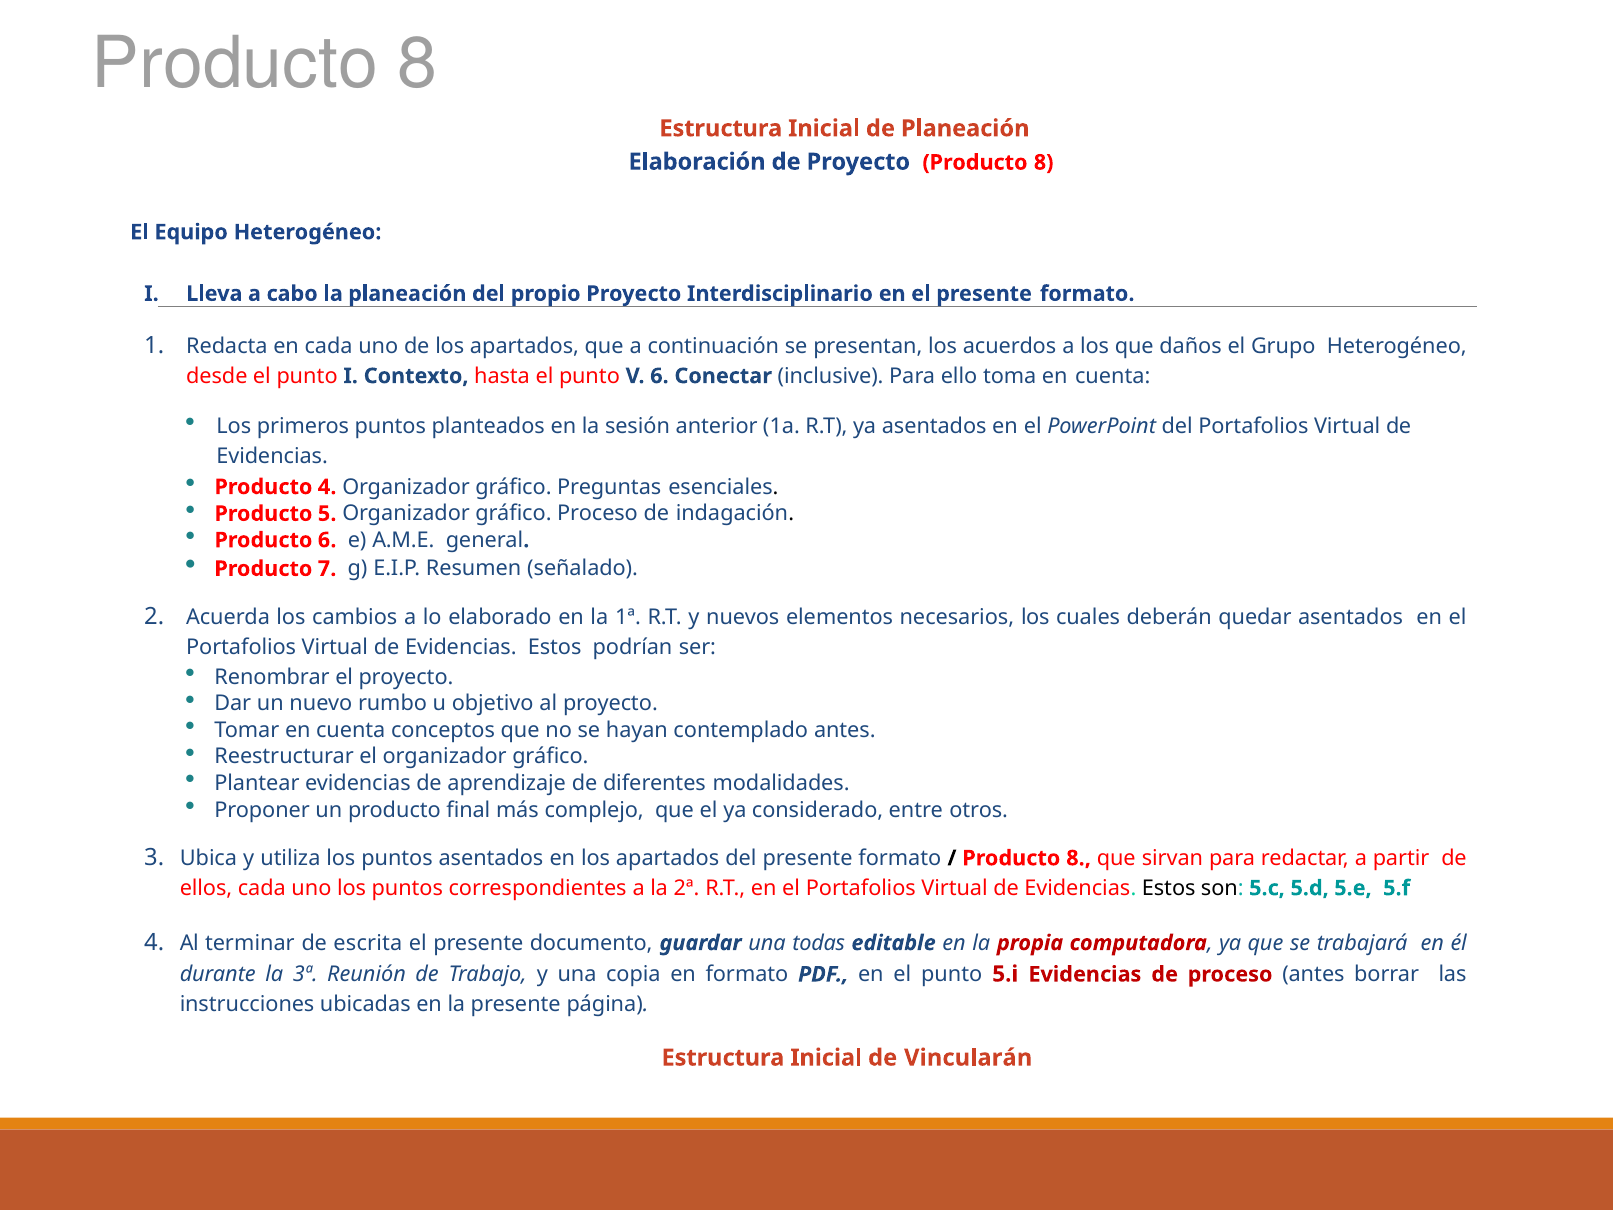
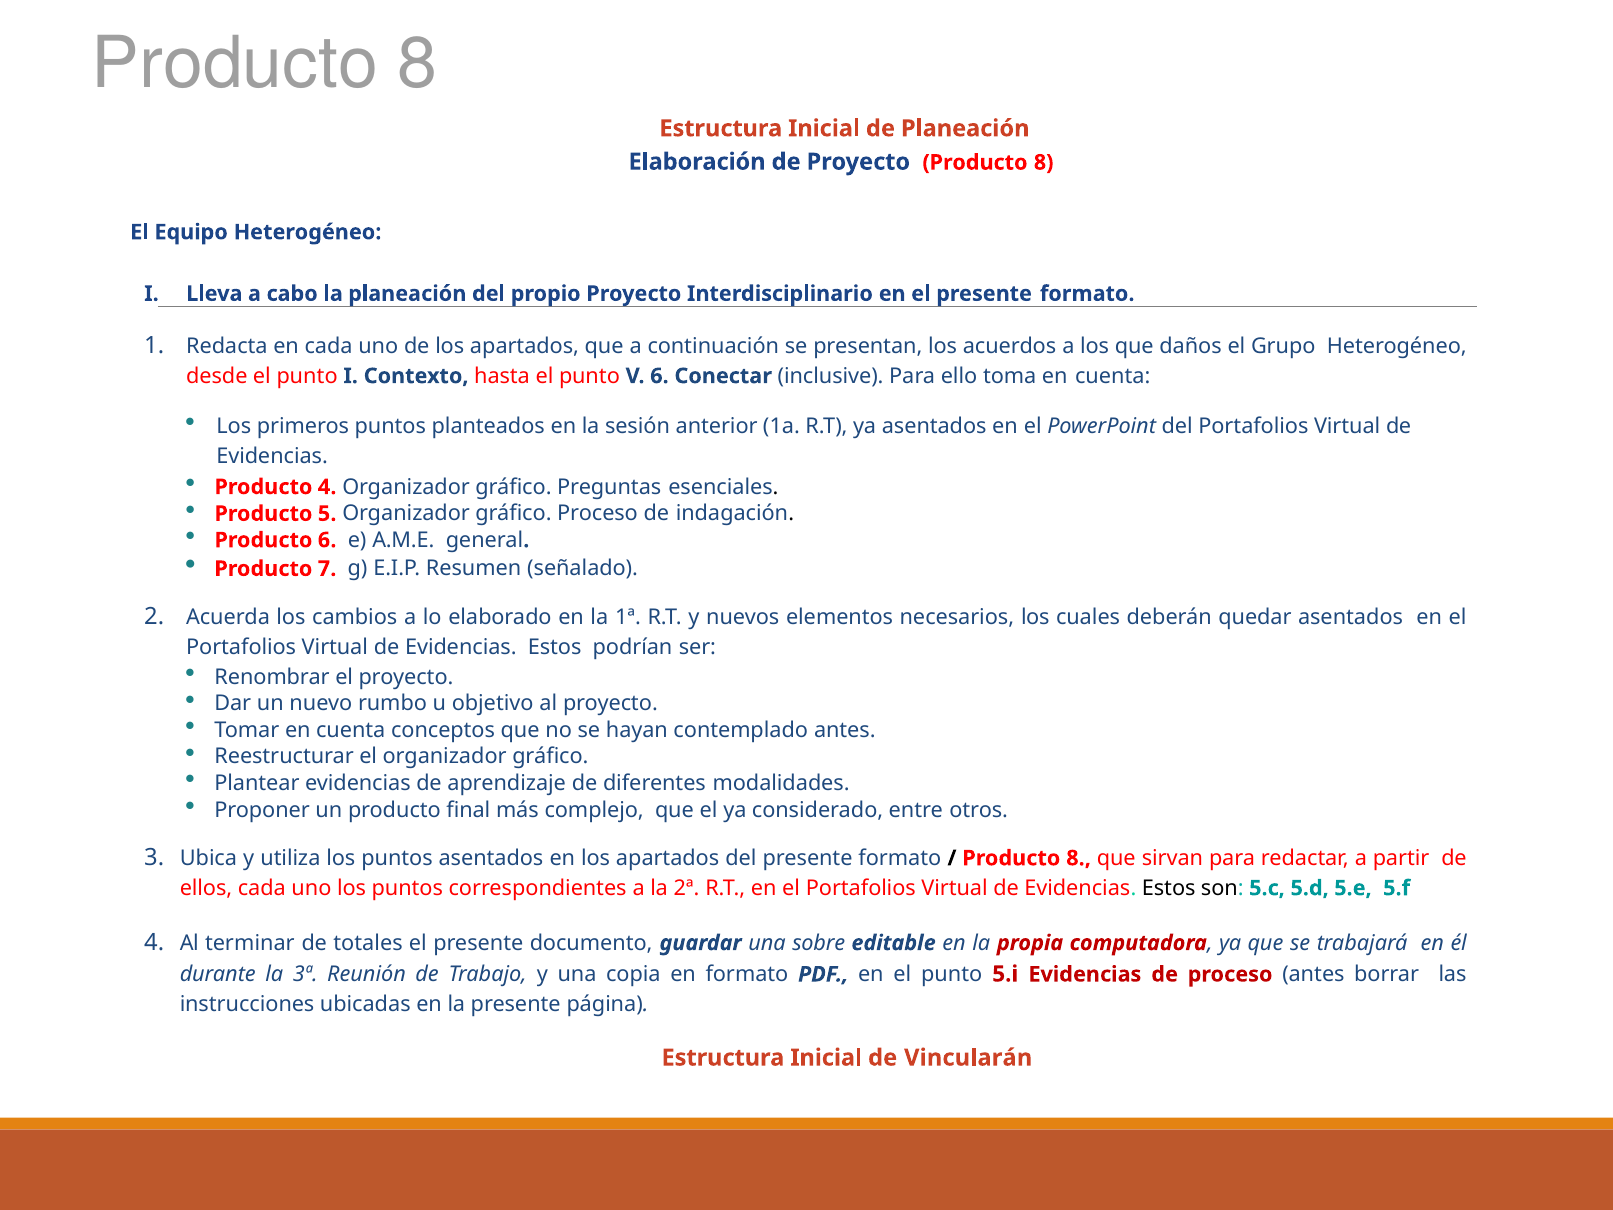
escrita: escrita -> totales (368, 943)
todas: todas -> sobre (819, 943)
